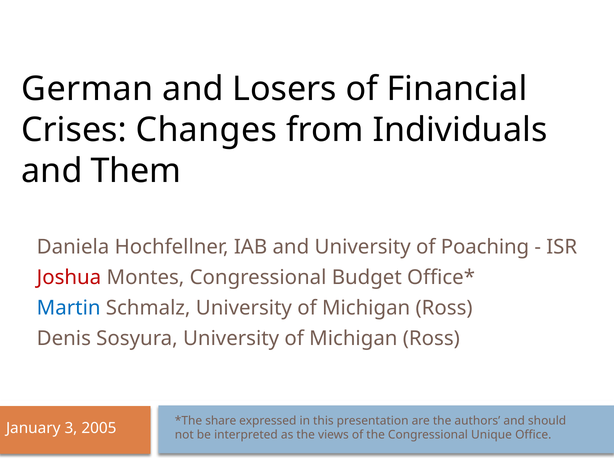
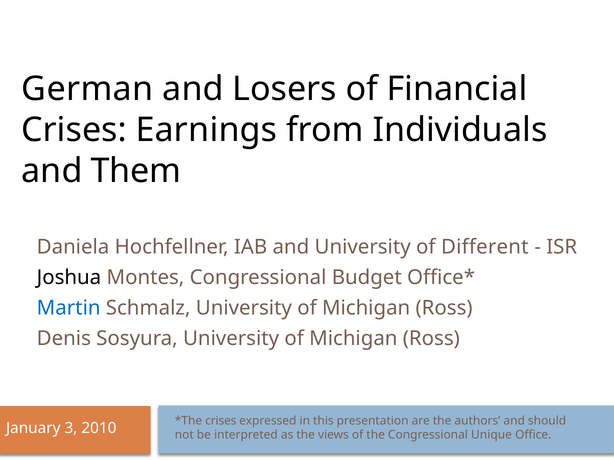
Changes: Changes -> Earnings (206, 130)
Poaching: Poaching -> Different (485, 247)
Joshua colour: red -> black (69, 278)
share: share -> crises (221, 421)
2005: 2005 -> 2010 (99, 429)
